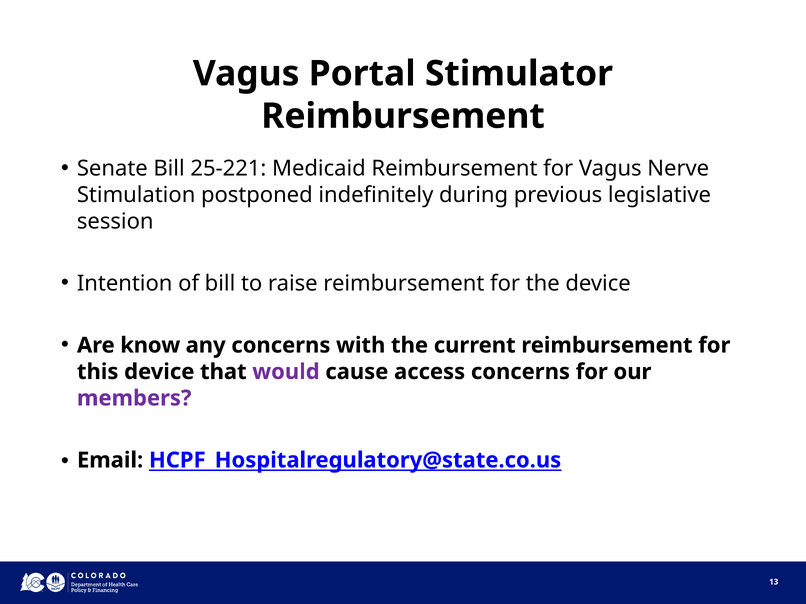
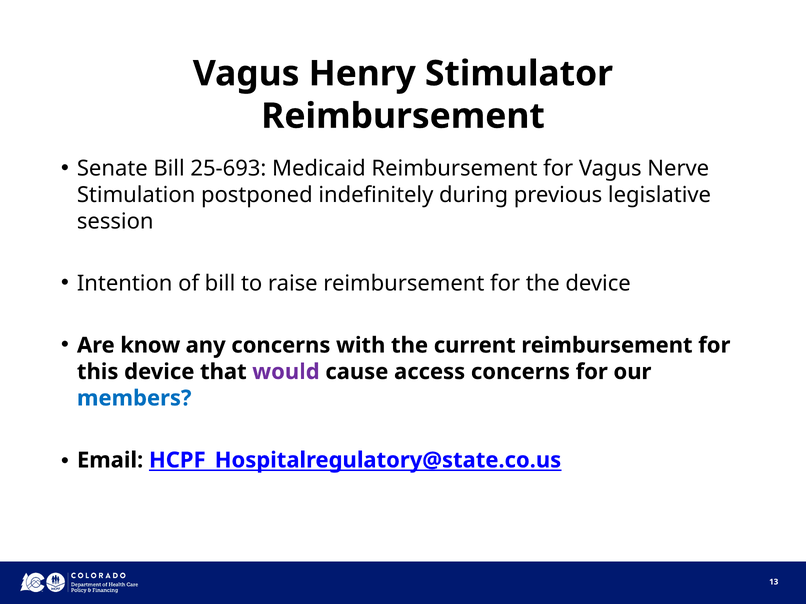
Portal: Portal -> Henry (362, 74)
25-221: 25-221 -> 25-693 (228, 169)
members colour: purple -> blue (134, 399)
